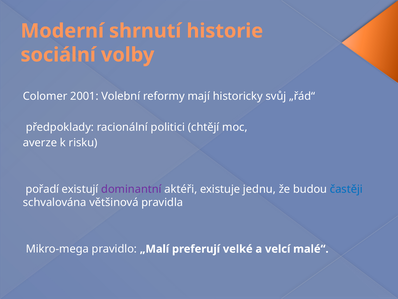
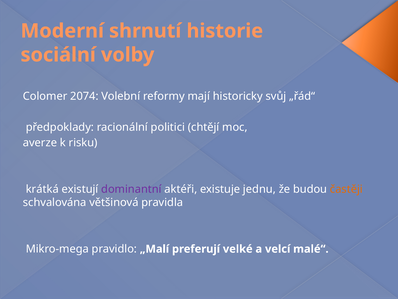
2001: 2001 -> 2074 (84, 96)
pořadí: pořadí -> krátká (42, 189)
častěji colour: blue -> orange (346, 189)
